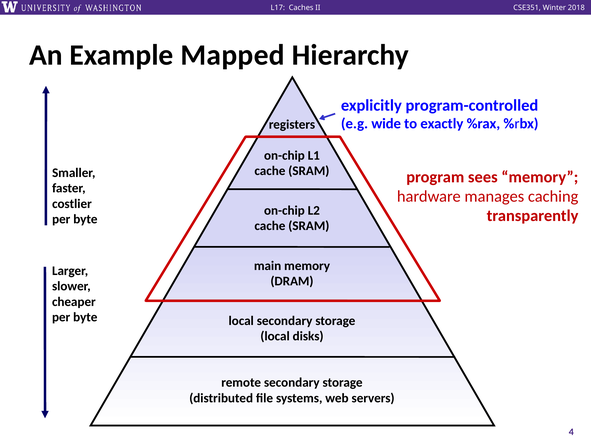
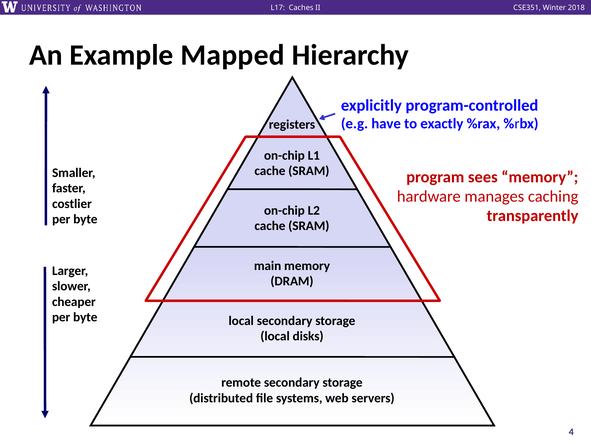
wide: wide -> have (386, 124)
